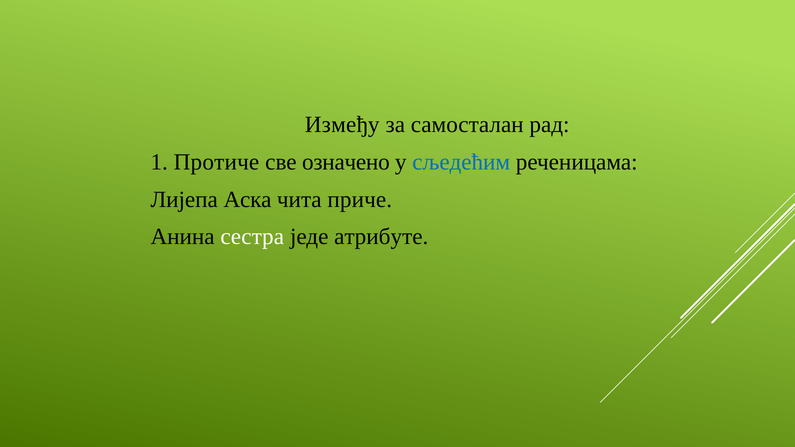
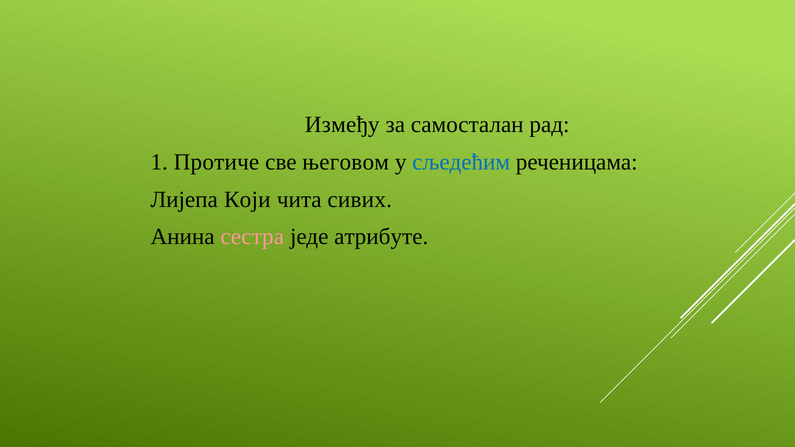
означено: означено -> његовом (346, 162)
Аска: Аска -> Који (247, 199)
приче: приче -> сивих (360, 199)
сестра colour: white -> pink (252, 237)
